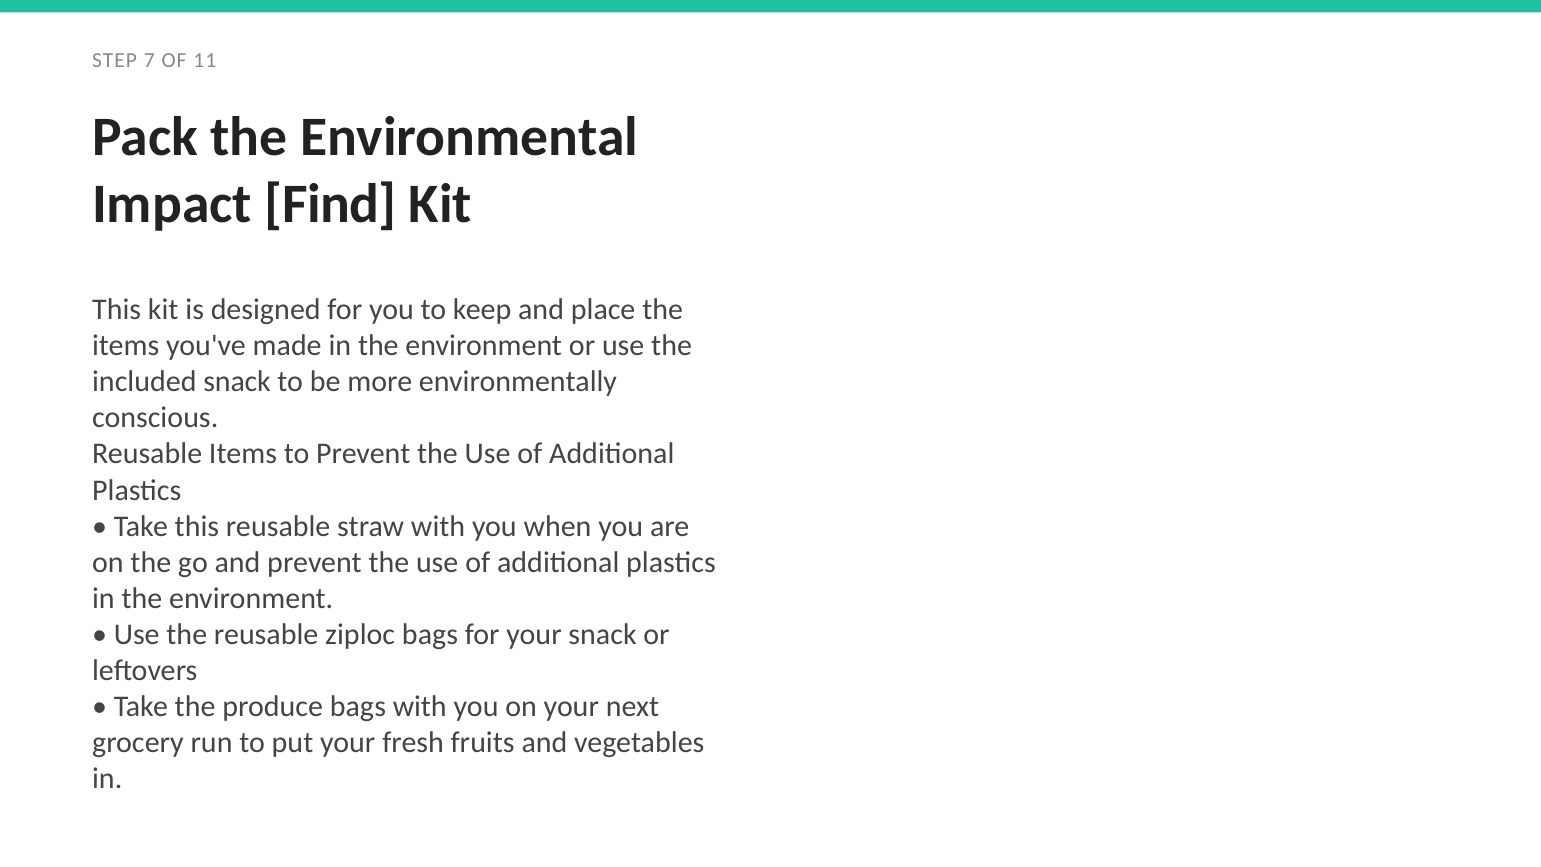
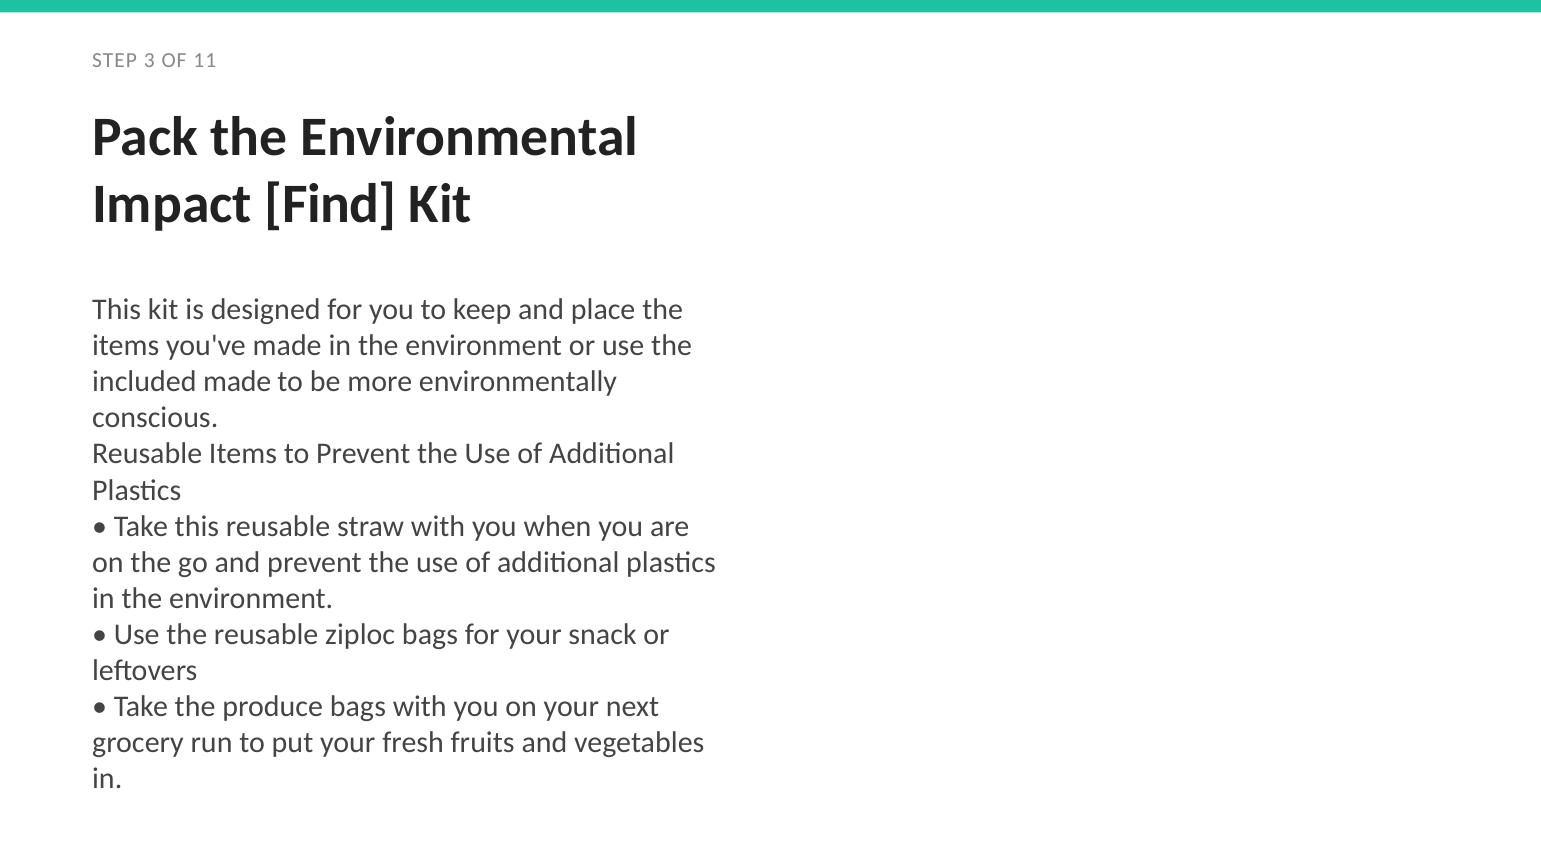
7: 7 -> 3 (149, 60)
included snack: snack -> made (237, 382)
